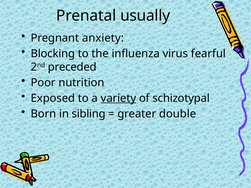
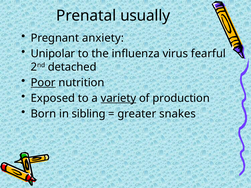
Blocking: Blocking -> Unipolar (53, 54)
preceded: preceded -> detached (72, 67)
Poor underline: none -> present (43, 83)
schizotypal: schizotypal -> production (181, 98)
double: double -> snakes (178, 114)
